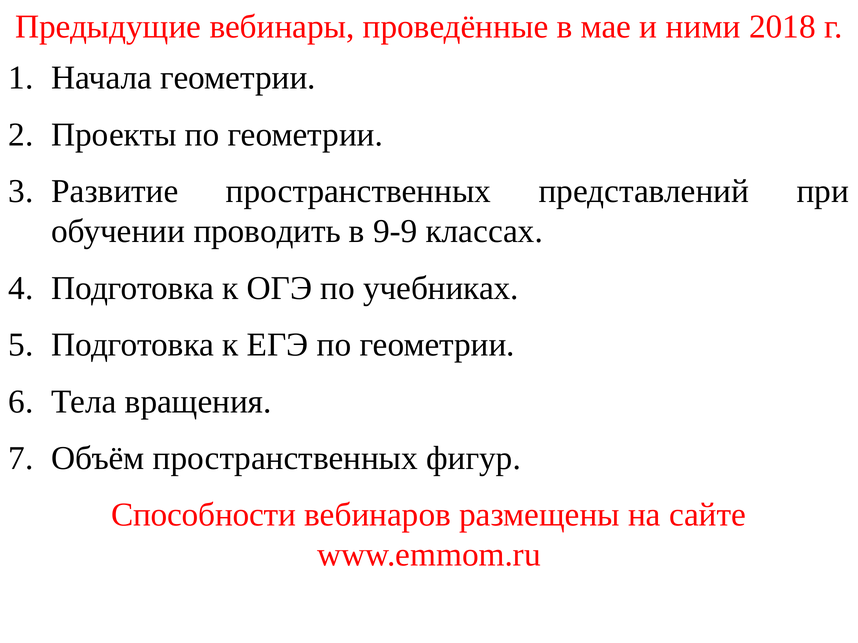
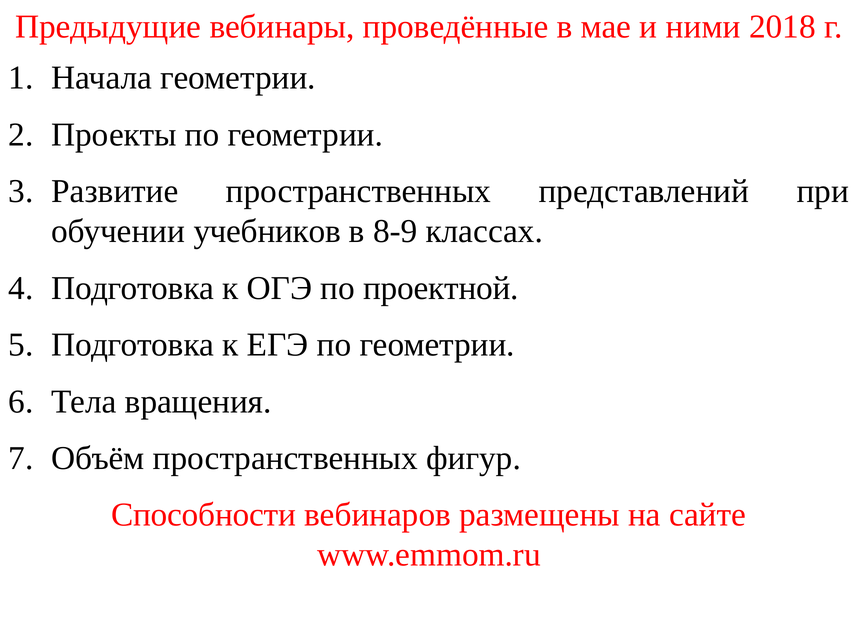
проводить: проводить -> учебников (267, 232)
9-9: 9-9 -> 8-9 (395, 232)
учебниках: учебниках -> проектной (441, 288)
